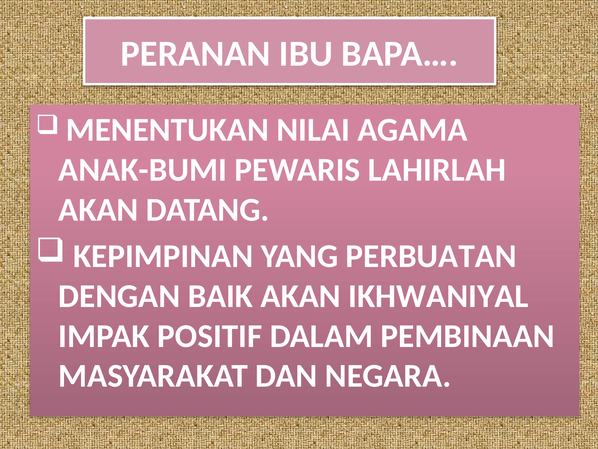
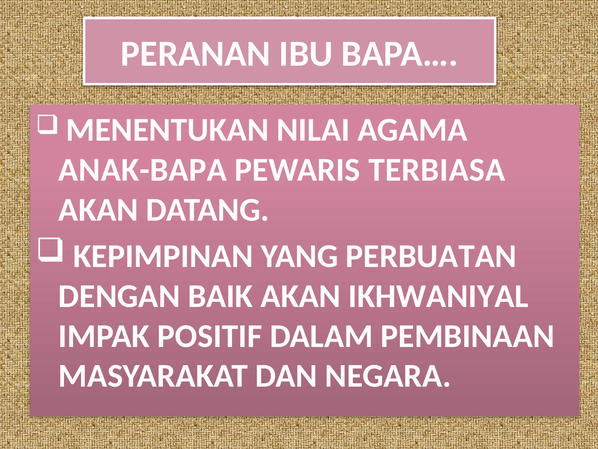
ANAK-BUMI: ANAK-BUMI -> ANAK-BAPA (143, 170)
LAHIRLAH: LAHIRLAH -> TERBIASA (437, 170)
